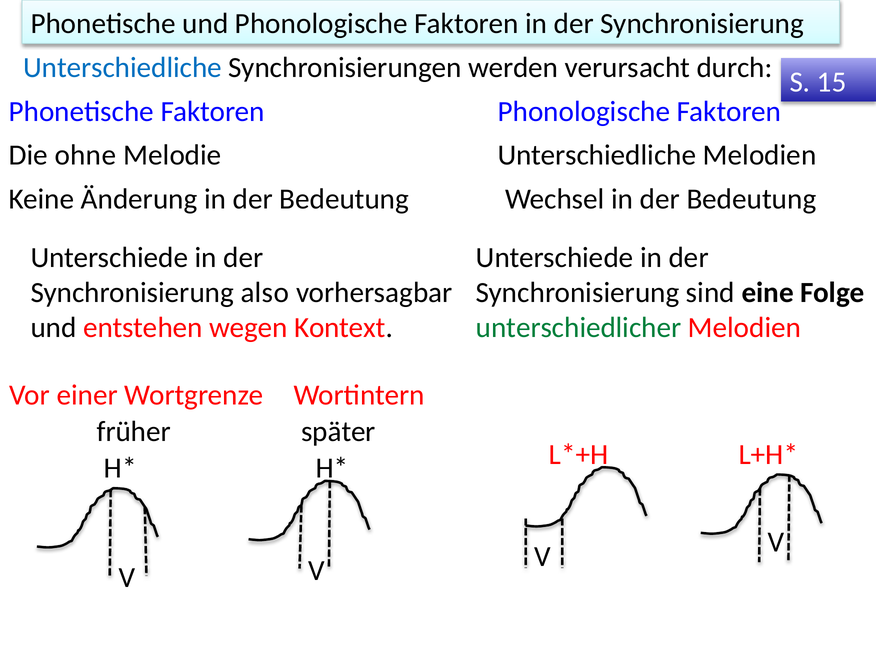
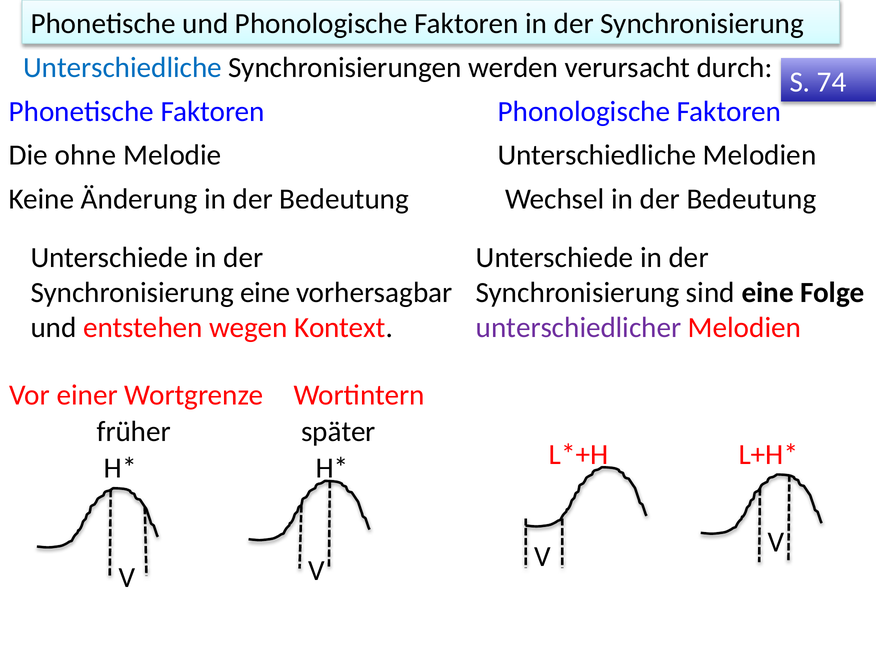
15: 15 -> 74 (832, 82)
Synchronisierung also: also -> eine (265, 292)
unterschiedlicher colour: green -> purple (579, 328)
